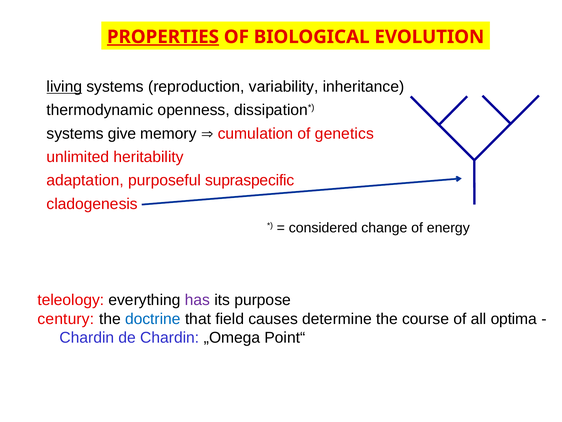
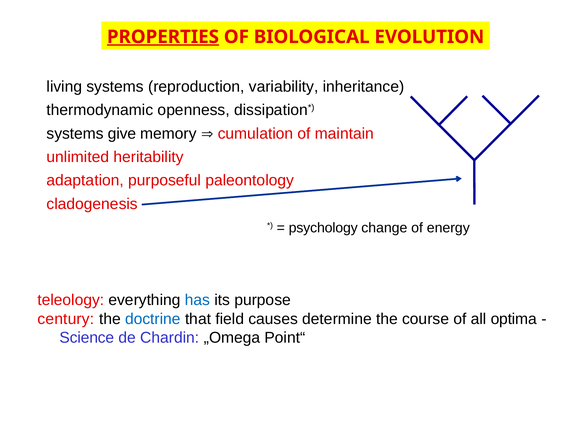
living underline: present -> none (64, 87)
genetics: genetics -> maintain (344, 133)
supraspecific: supraspecific -> paleontology (250, 180)
considered: considered -> psychology (323, 228)
has colour: purple -> blue (197, 300)
Chardin: Chardin -> Science (87, 337)
